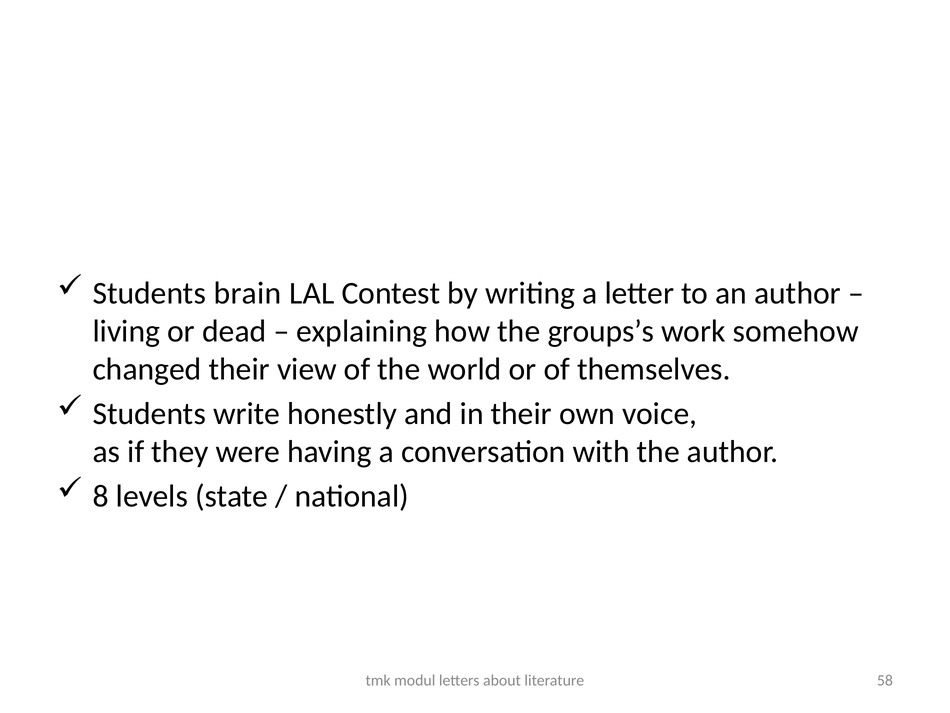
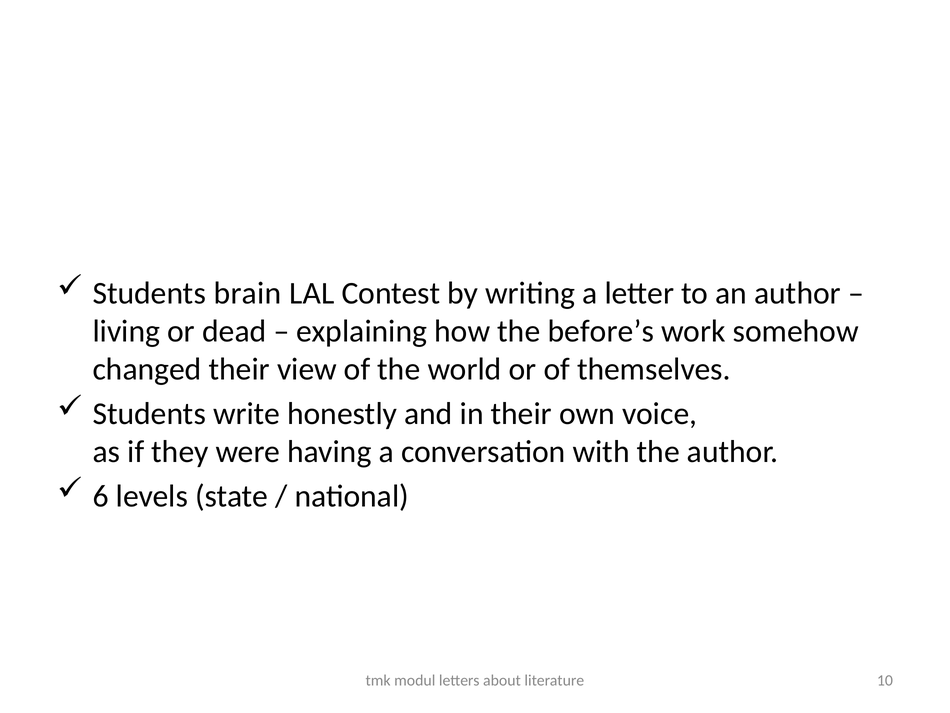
groups’s: groups’s -> before’s (601, 331)
8: 8 -> 6 (101, 496)
58: 58 -> 10 (885, 680)
